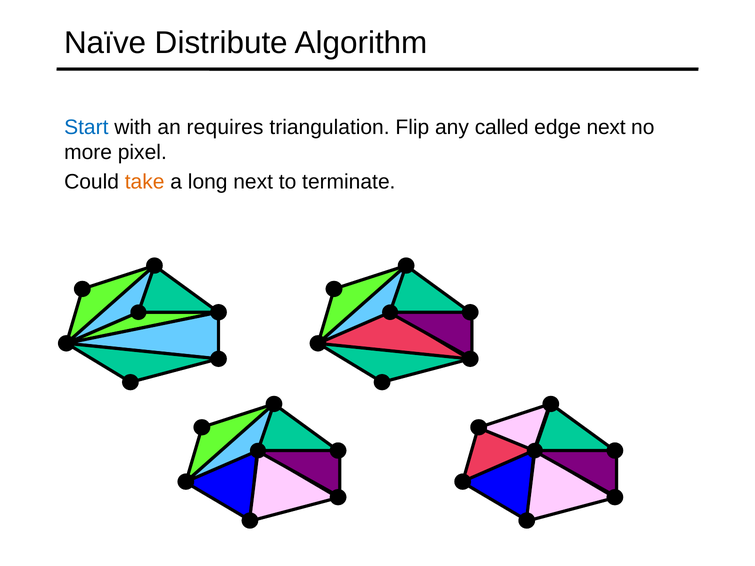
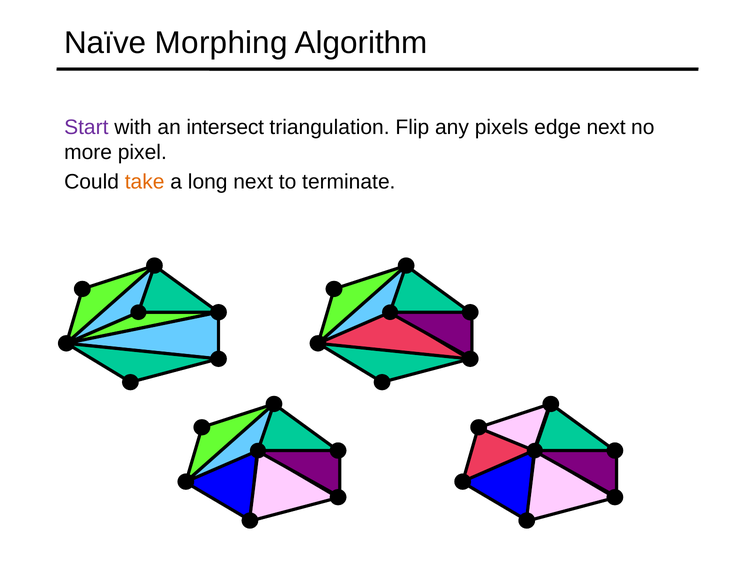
Distribute: Distribute -> Morphing (221, 43)
Start colour: blue -> purple (86, 127)
requires: requires -> intersect (225, 127)
called: called -> pixels (502, 127)
